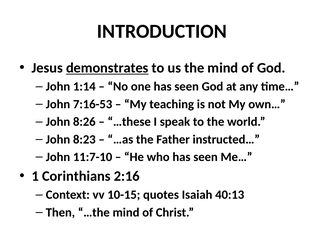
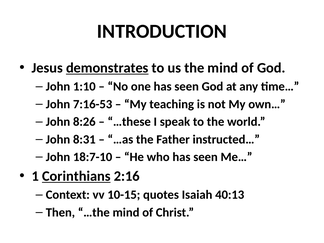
1:14: 1:14 -> 1:10 (84, 87)
8:23: 8:23 -> 8:31 (84, 139)
11:7-10: 11:7-10 -> 18:7-10 (93, 157)
Corinthians underline: none -> present (76, 176)
